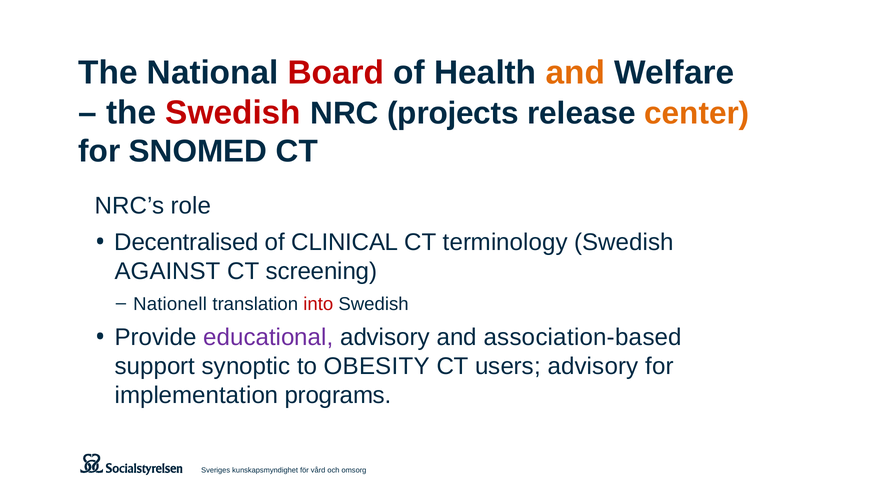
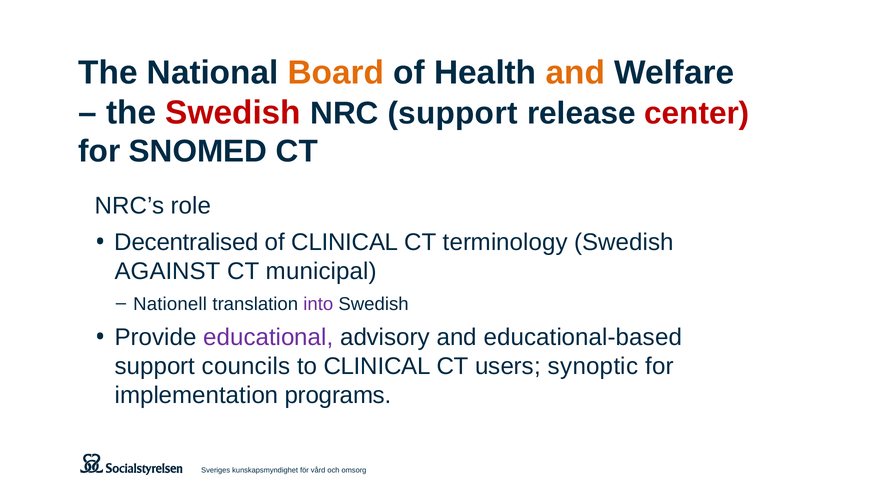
Board colour: red -> orange (336, 73)
NRC projects: projects -> support (453, 113)
center colour: orange -> red (697, 113)
screening: screening -> municipal (321, 271)
into colour: red -> purple (318, 304)
association-based: association-based -> educational-based (583, 337)
synoptic: synoptic -> councils (246, 366)
to OBESITY: OBESITY -> CLINICAL (377, 366)
users advisory: advisory -> synoptic (593, 366)
